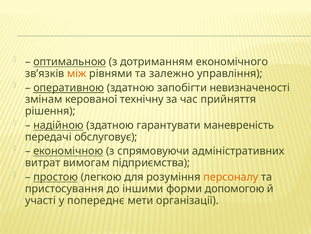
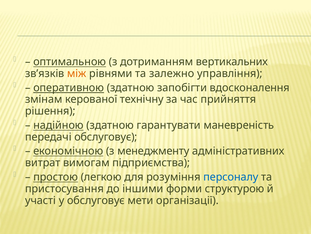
економічного: економічного -> вертикальних (232, 62)
невизначеності: невизначеності -> вдосконалення (250, 87)
спрямовуючи: спрямовуючи -> менеджменту (153, 151)
персоналу colour: orange -> blue (231, 176)
допомогою: допомогою -> структурою (235, 188)
у попереднє: попереднє -> обслуговує (96, 200)
